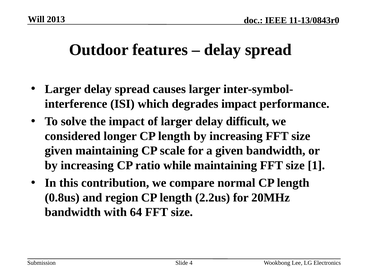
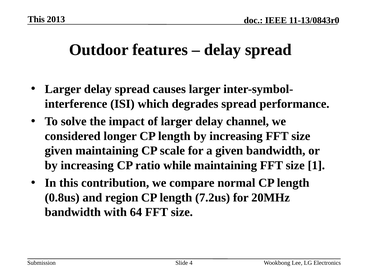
Will: Will -> This (36, 19)
degrades impact: impact -> spread (239, 104)
difficult: difficult -> channel (248, 121)
2.2us: 2.2us -> 7.2us (213, 197)
